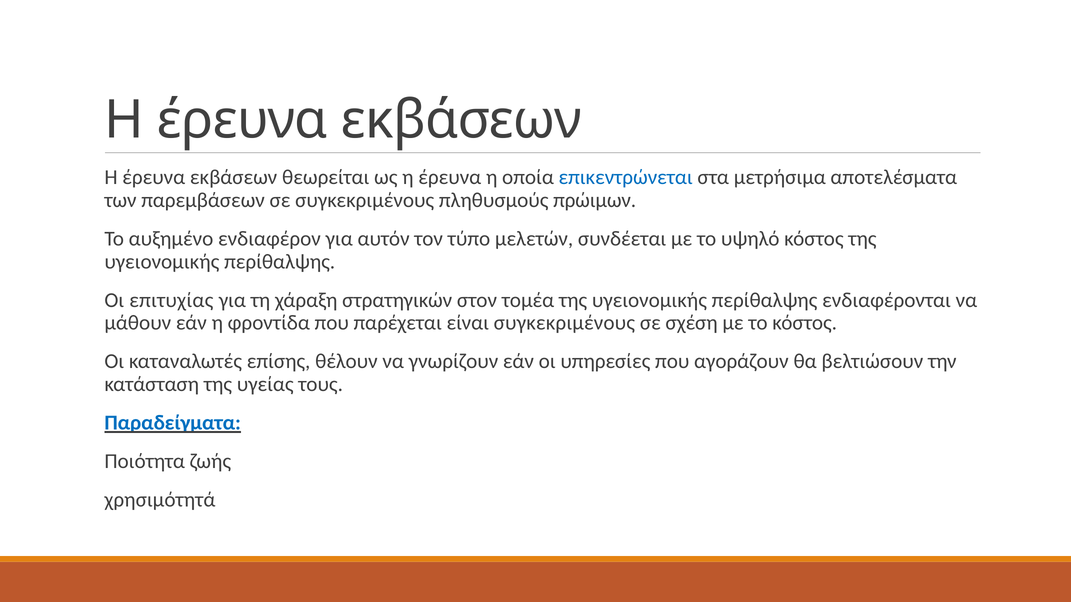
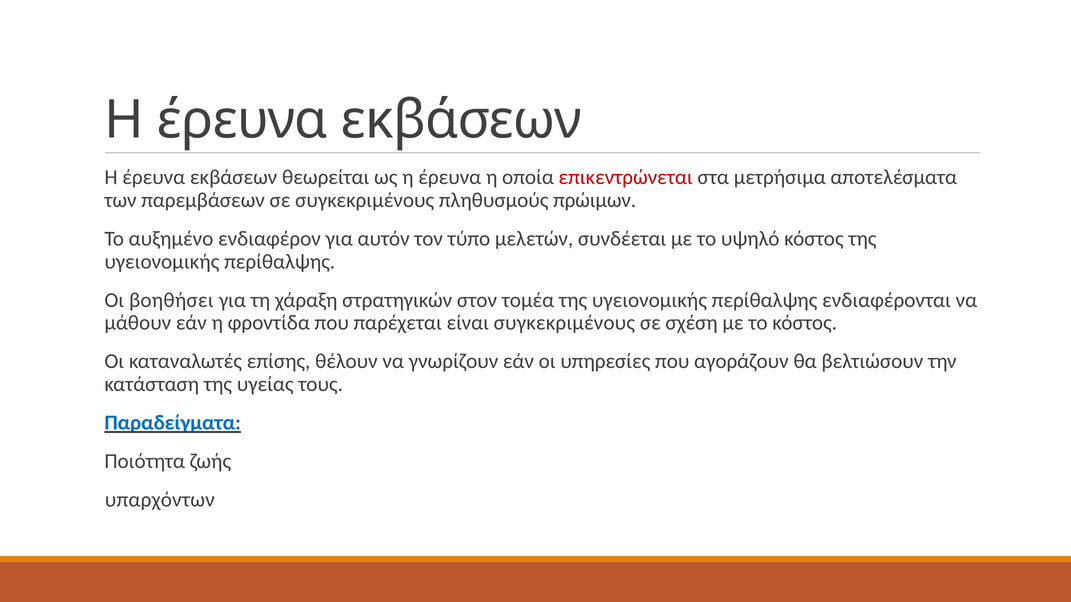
επικεντρώνεται colour: blue -> red (626, 177)
επιτυχίας: επιτυχίας -> βοηθήσει (171, 300)
χρησιμότητά: χρησιμότητά -> υπαρχόντων (160, 500)
